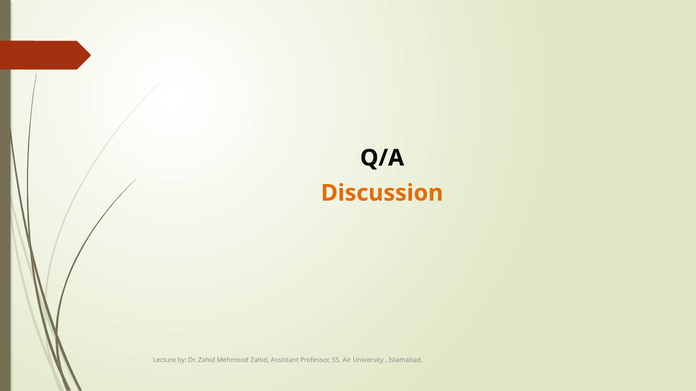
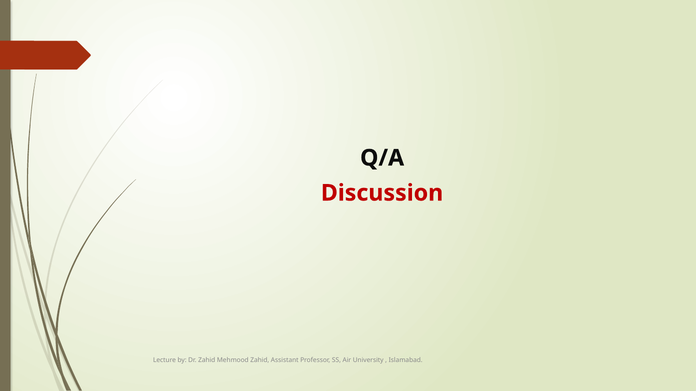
Discussion colour: orange -> red (382, 193)
